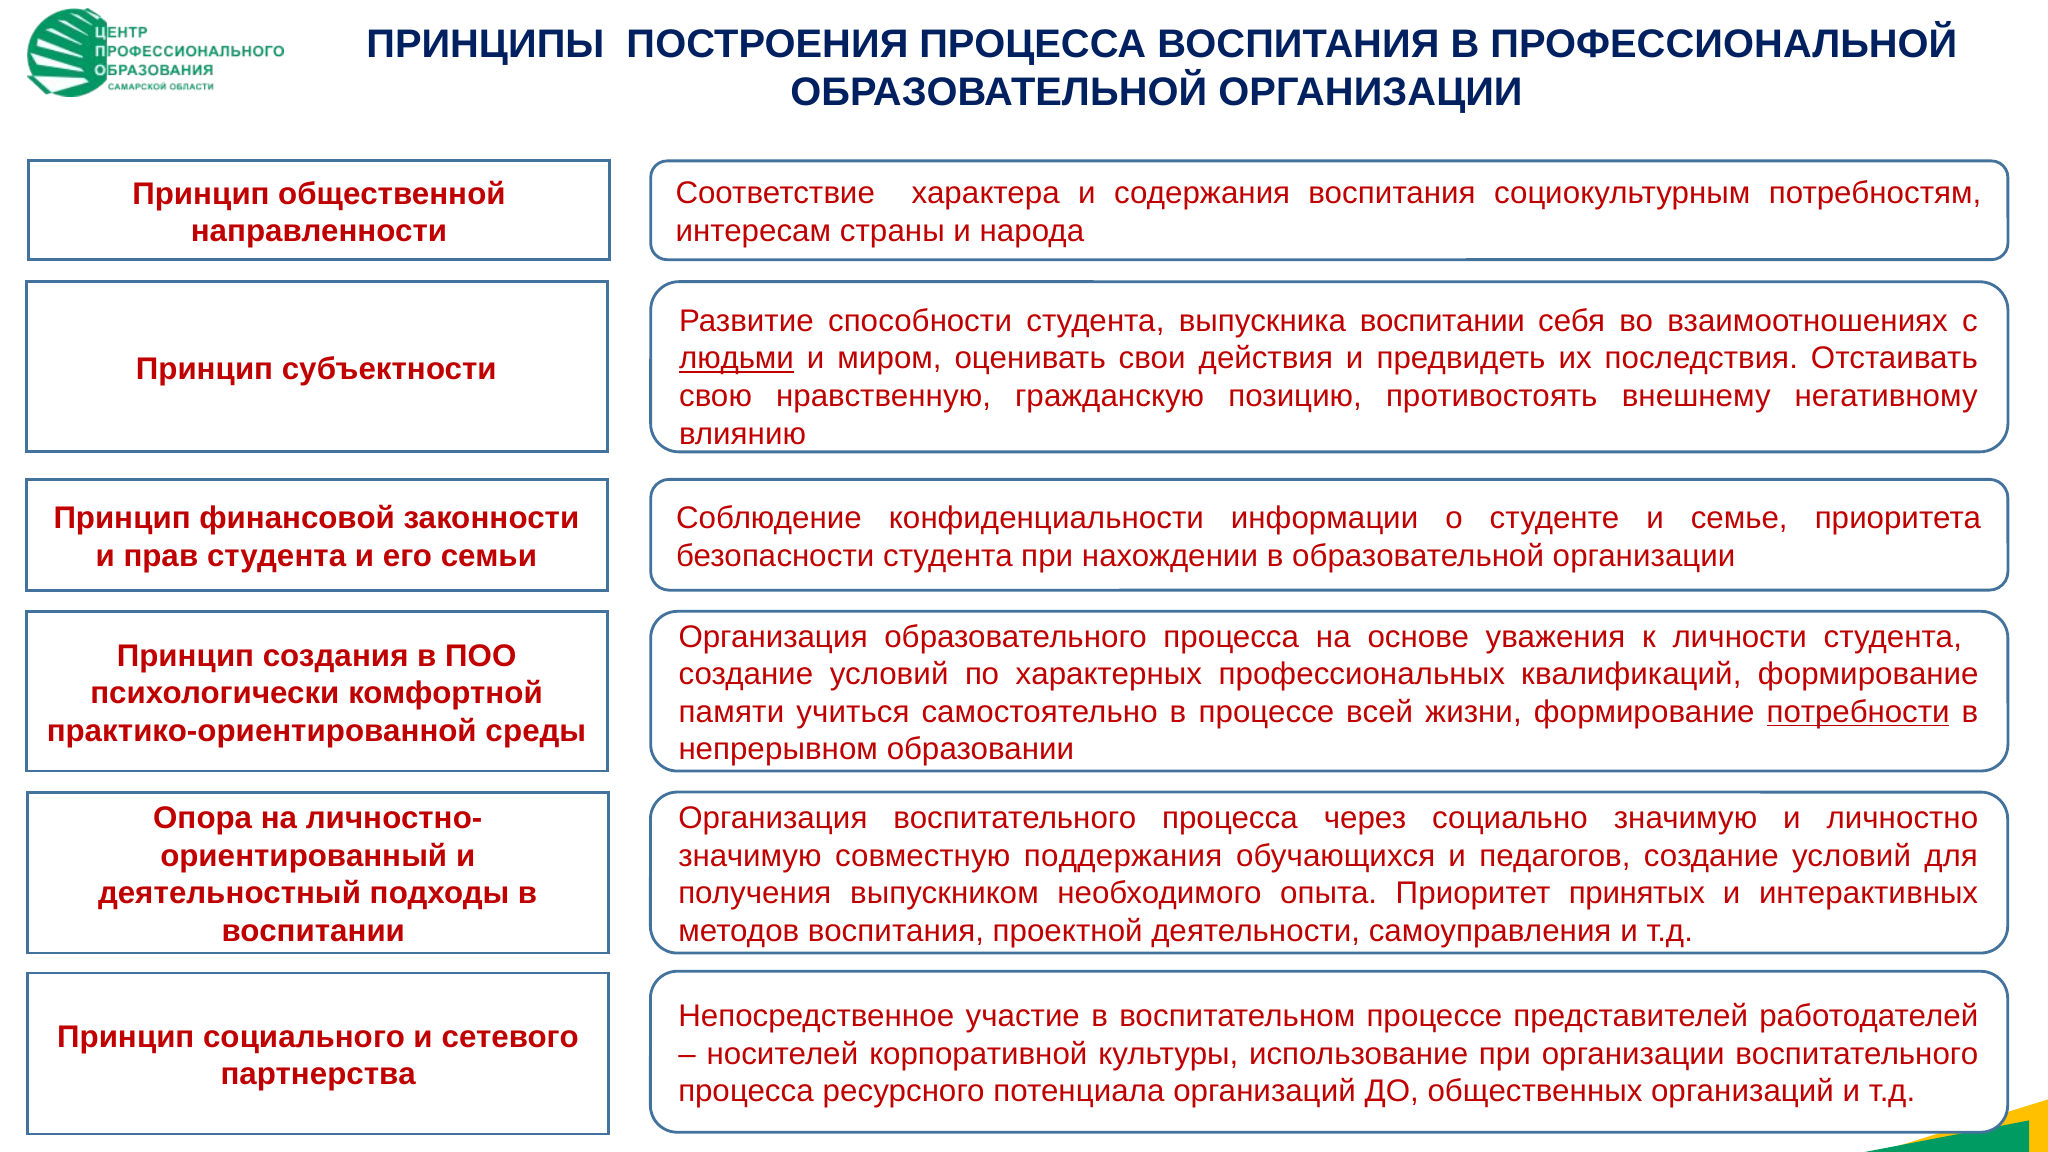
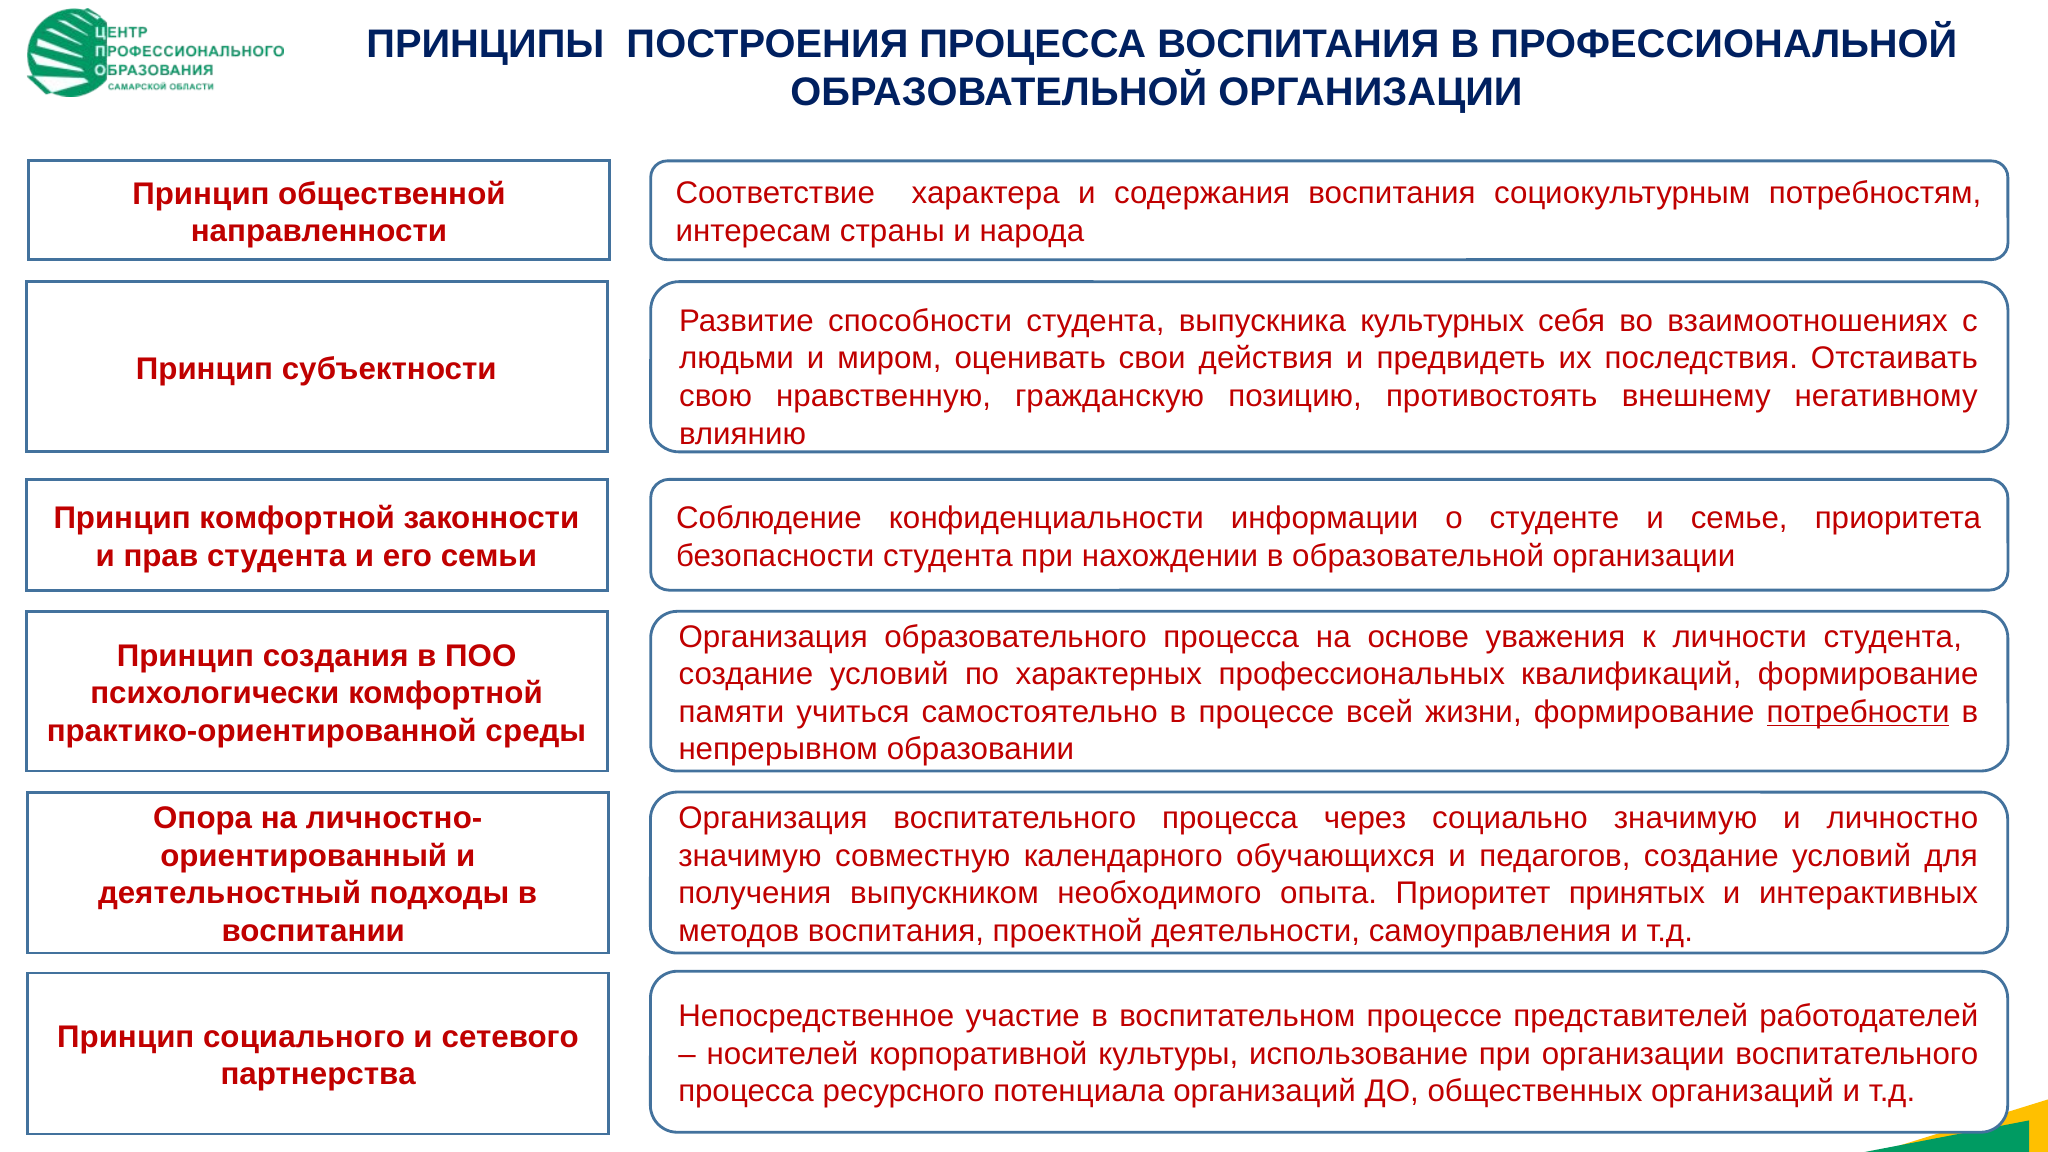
выпускника воспитании: воспитании -> культурных (1442, 321)
людьми underline: present -> none (736, 359)
Принцип финансовой: финансовой -> комфортной (297, 518)
поддержания: поддержания -> календарного (1123, 856)
